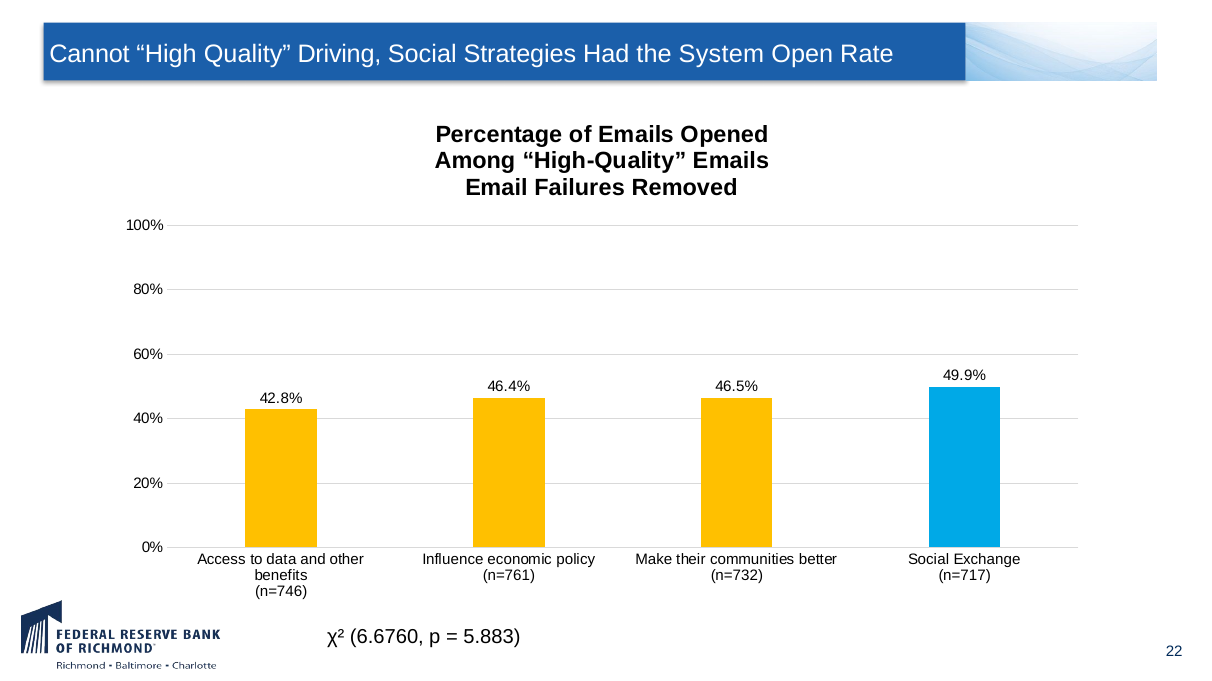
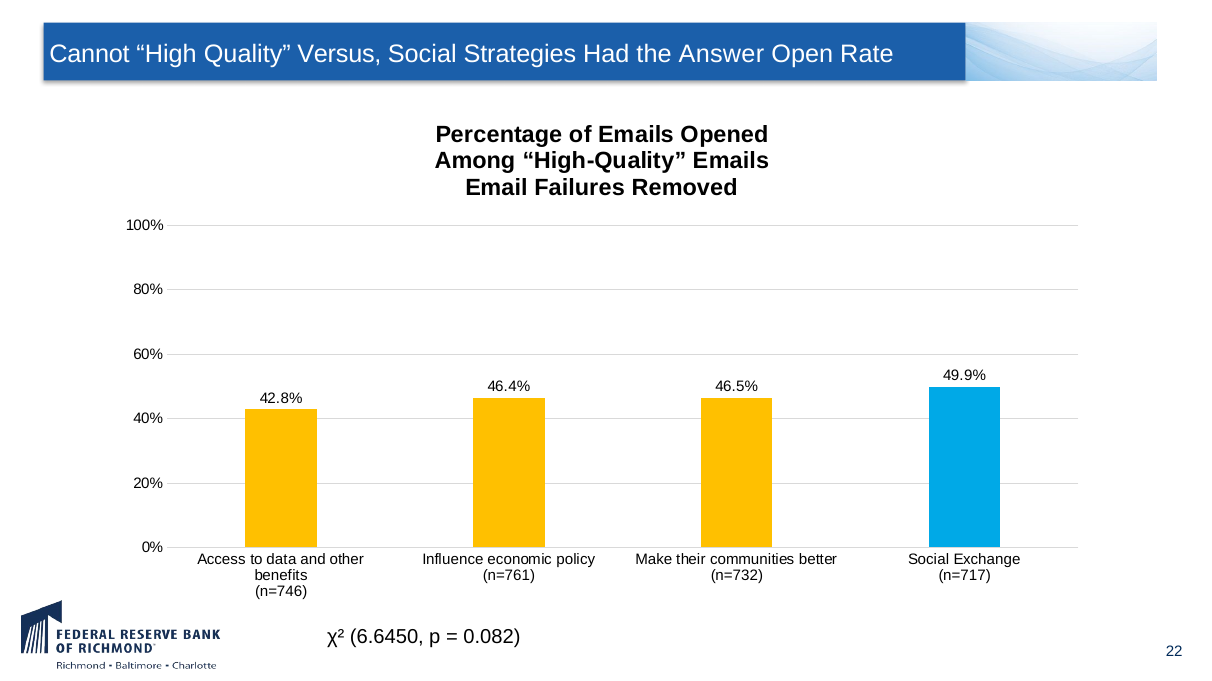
Driving: Driving -> Versus (339, 54)
System: System -> Answer (721, 54)
6.6760: 6.6760 -> 6.6450 (387, 637)
5.883: 5.883 -> 0.082 (492, 637)
